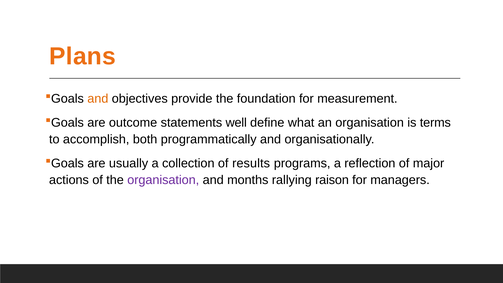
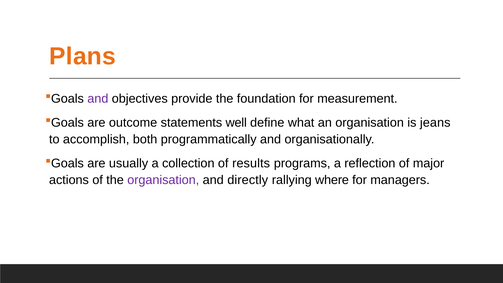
and colour: orange -> purple (98, 99)
terms: terms -> jeans (435, 123)
months: months -> directly (248, 180)
raison: raison -> where (332, 180)
